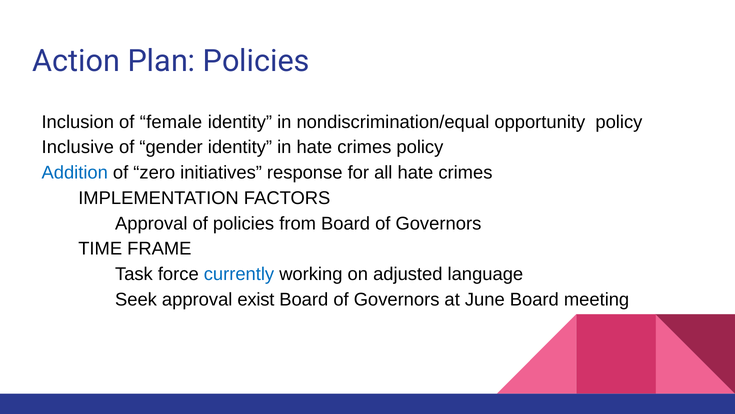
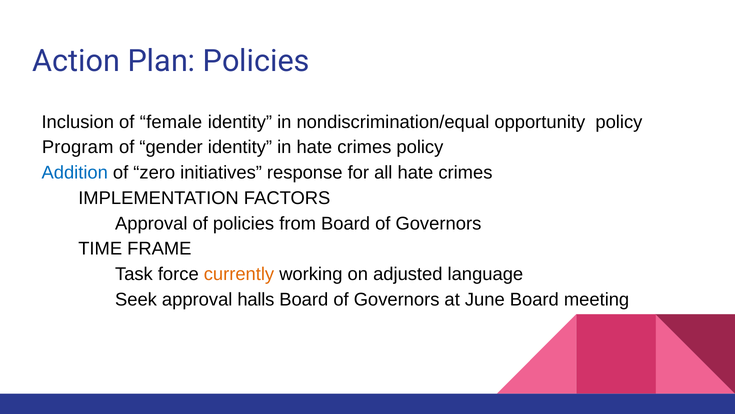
Inclusive: Inclusive -> Program (78, 147)
currently colour: blue -> orange (239, 274)
exist: exist -> halls (256, 299)
